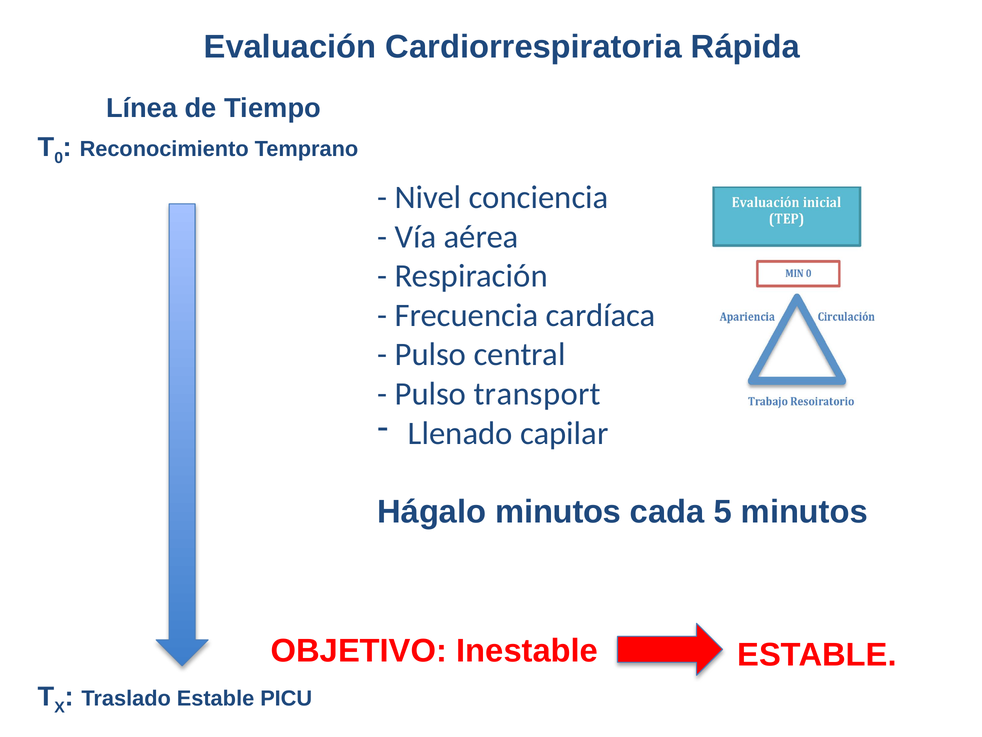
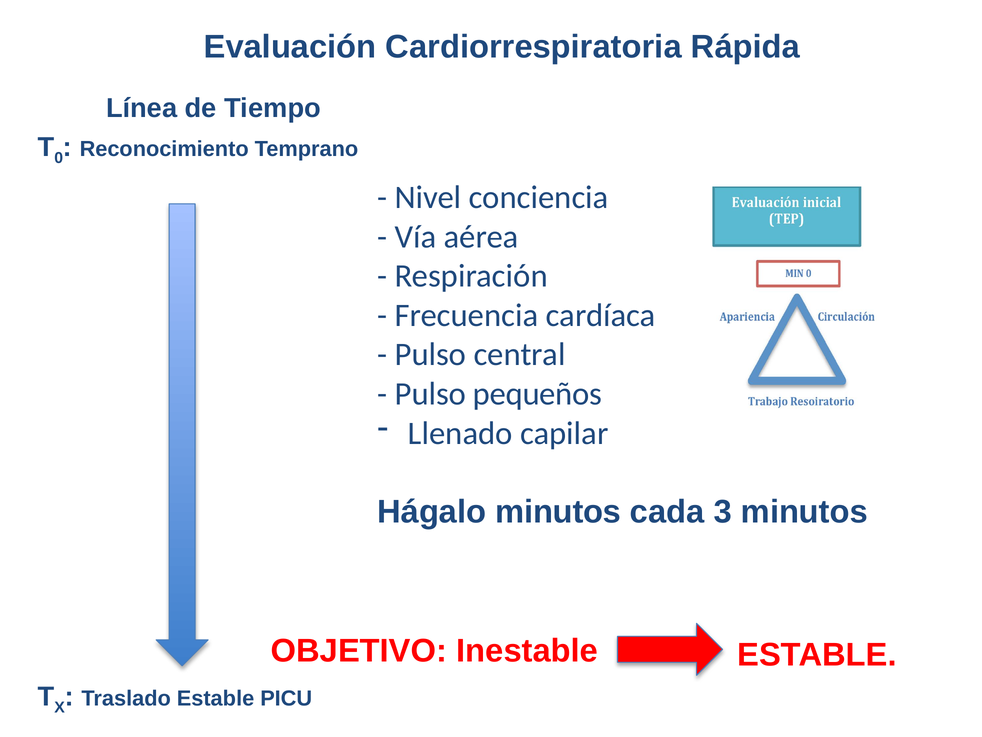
transport: transport -> pequeños (537, 394)
5: 5 -> 3 (723, 512)
